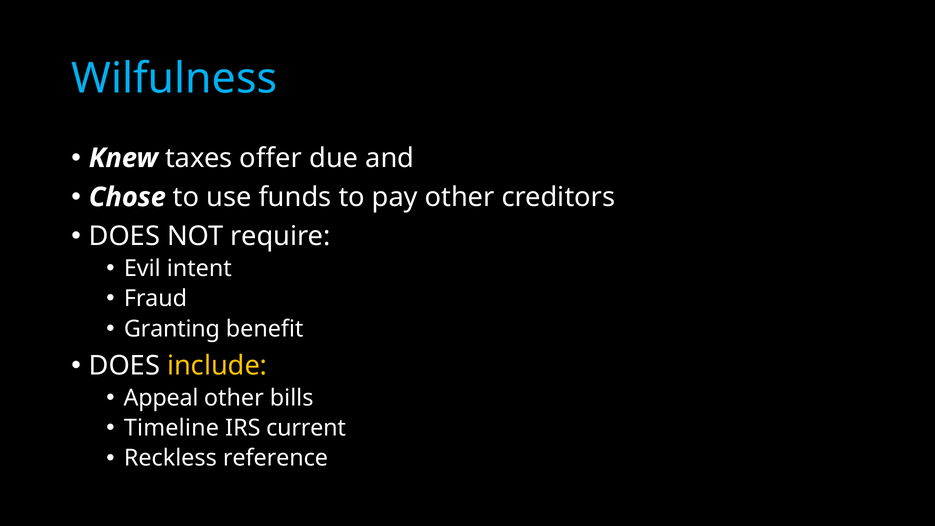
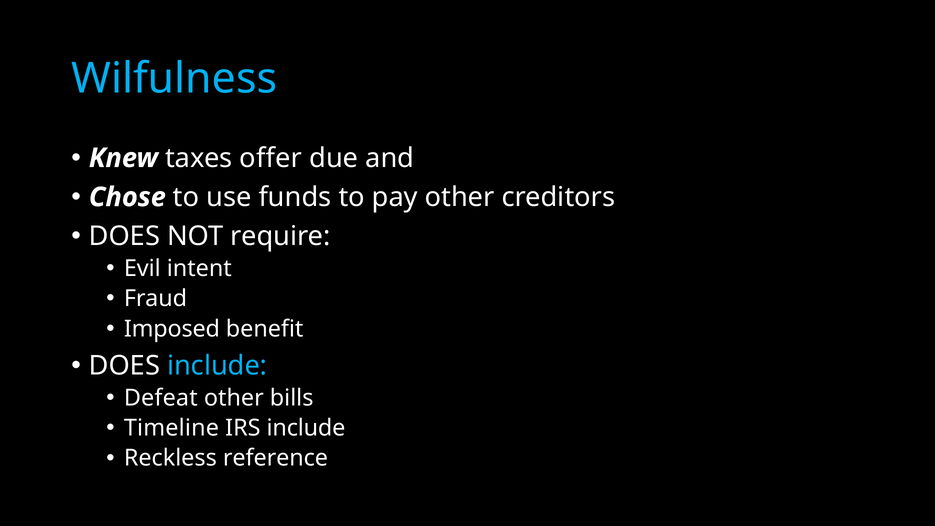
Granting: Granting -> Imposed (172, 329)
include colour: yellow -> light blue (217, 366)
Appeal: Appeal -> Defeat (161, 398)
IRS current: current -> include (306, 428)
